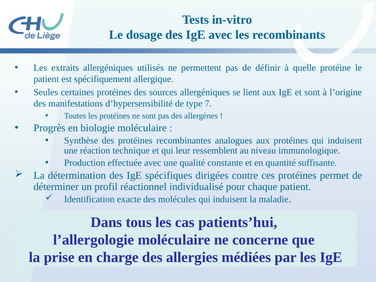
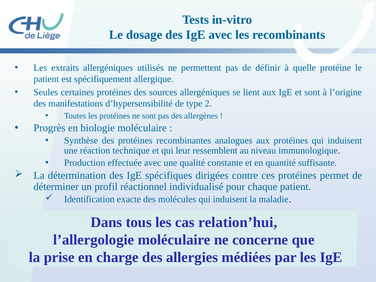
7: 7 -> 2 (208, 104)
patients’hui: patients’hui -> relation’hui (238, 222)
